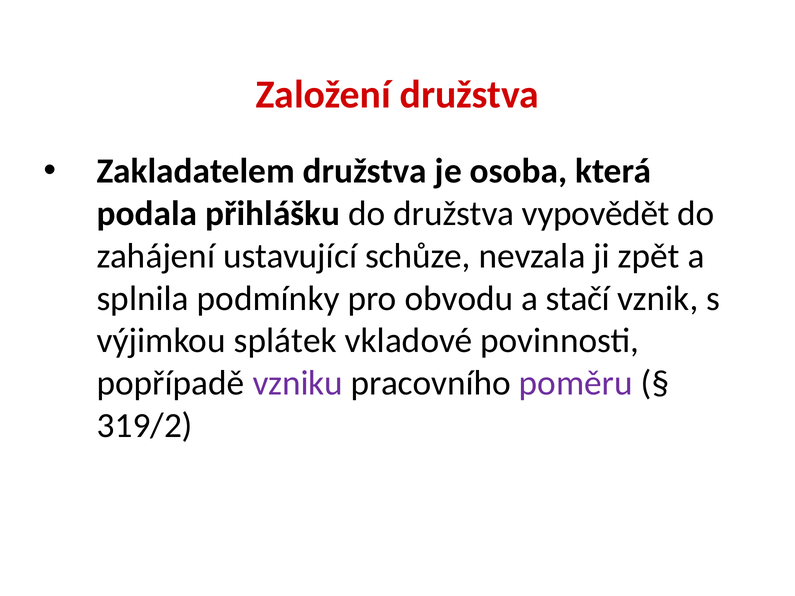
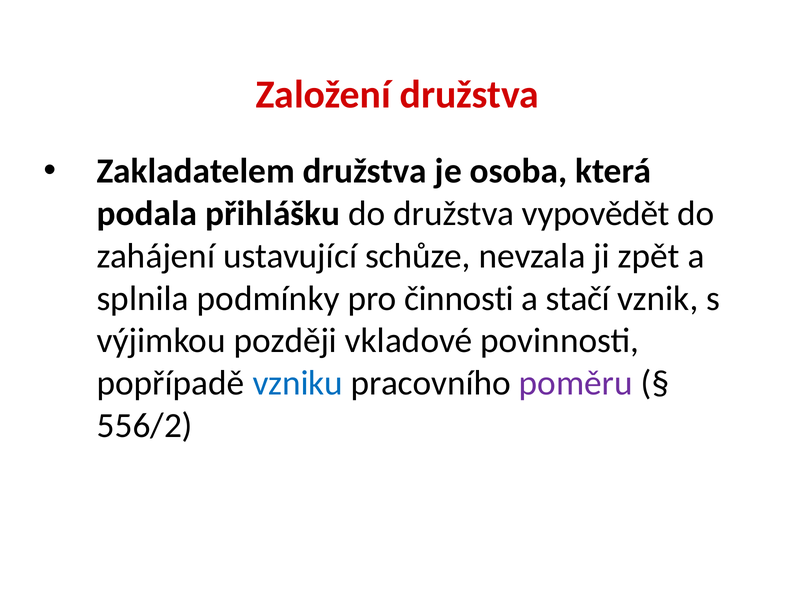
obvodu: obvodu -> činnosti (459, 299)
splátek: splátek -> později (285, 341)
vzniku colour: purple -> blue (298, 383)
319/2: 319/2 -> 556/2 (145, 426)
